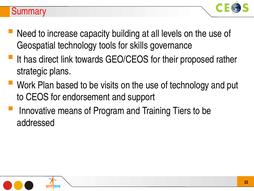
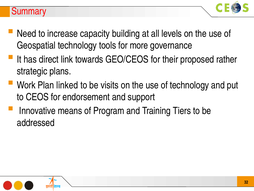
skills: skills -> more (139, 45)
based: based -> linked (67, 85)
